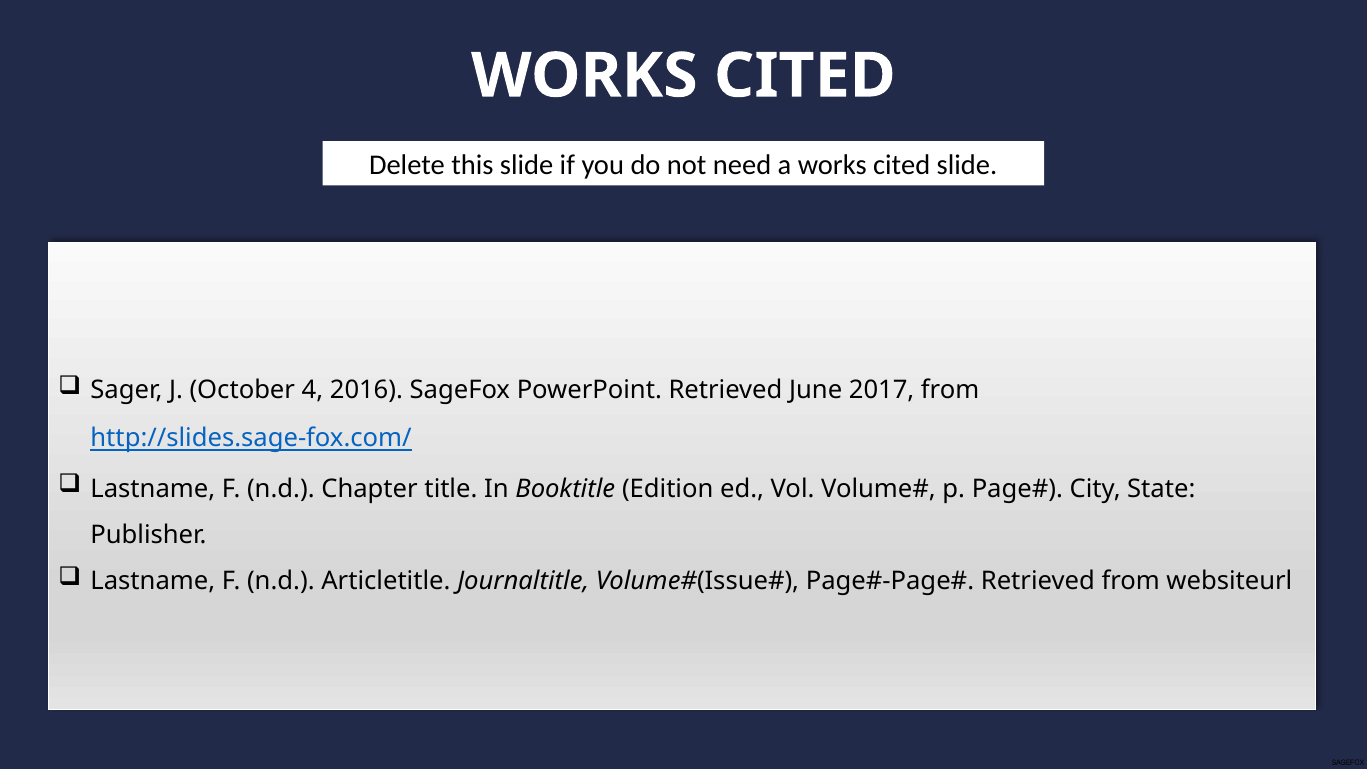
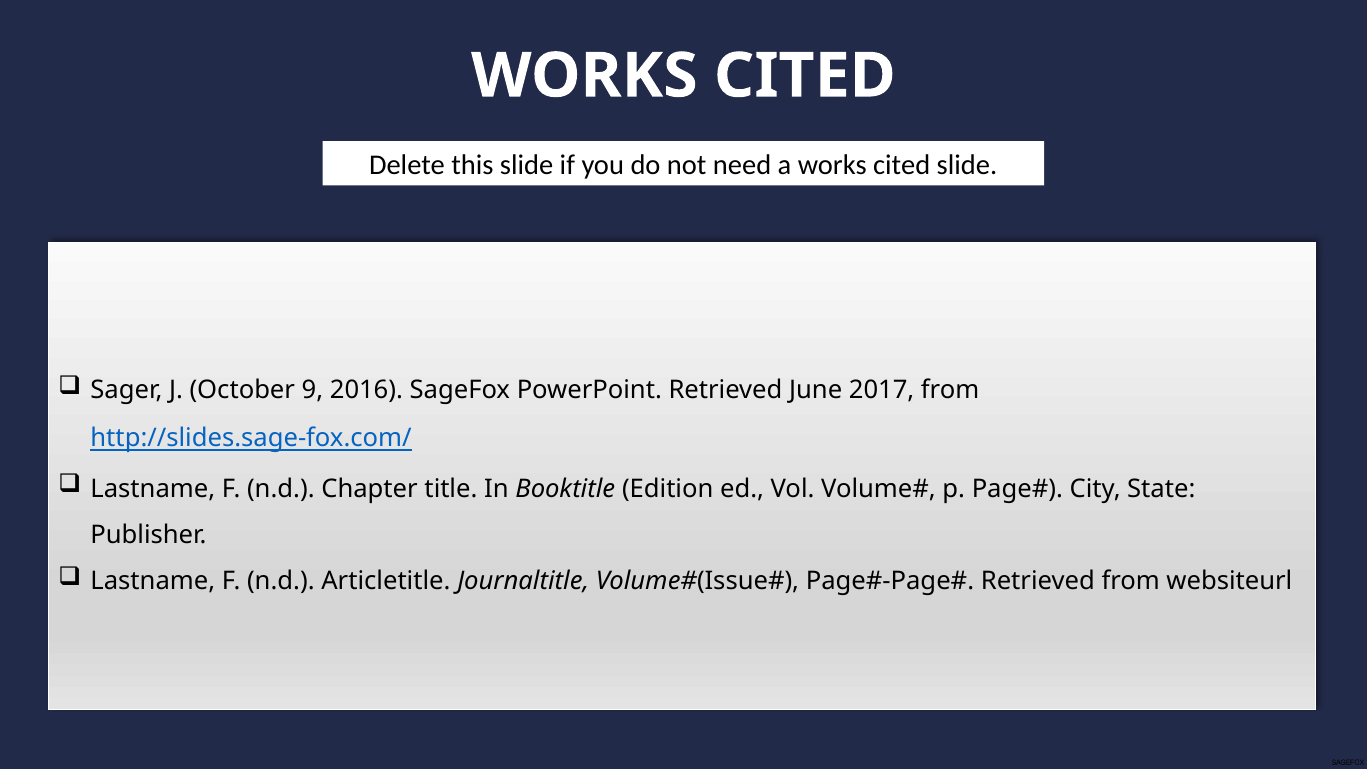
4: 4 -> 9 (312, 390)
